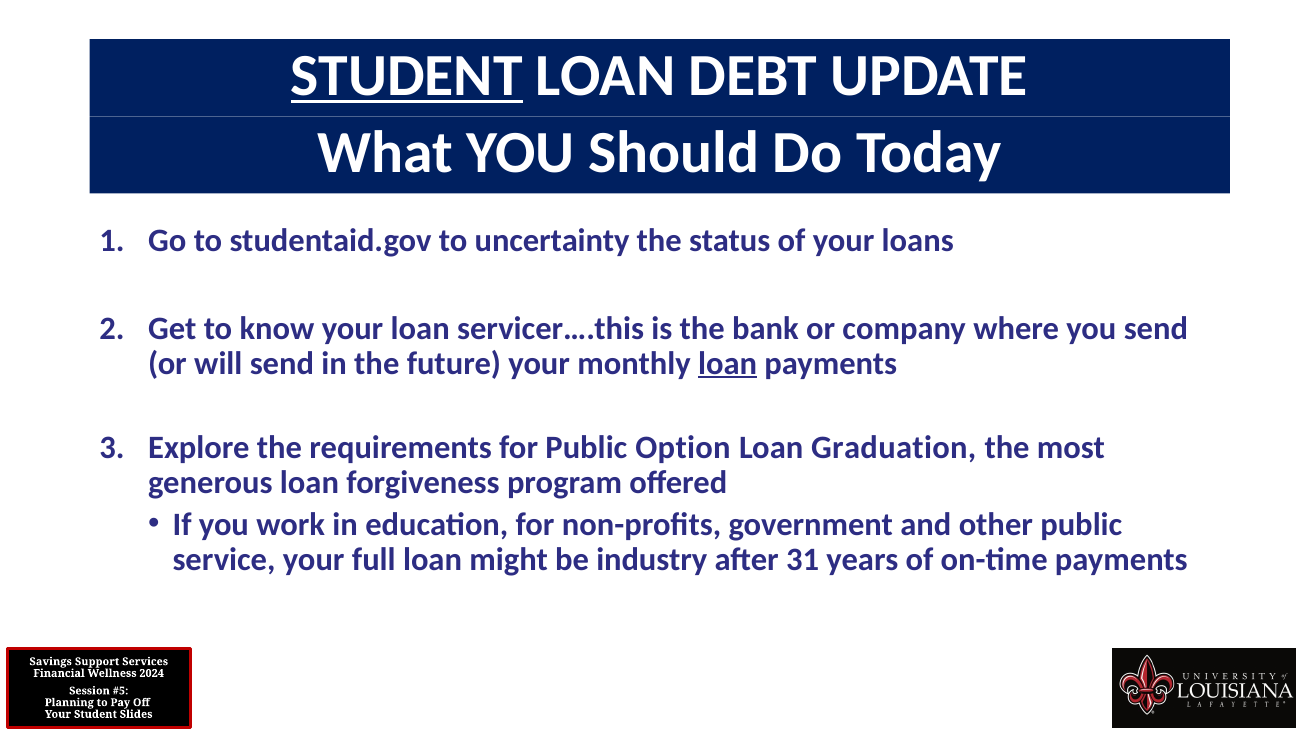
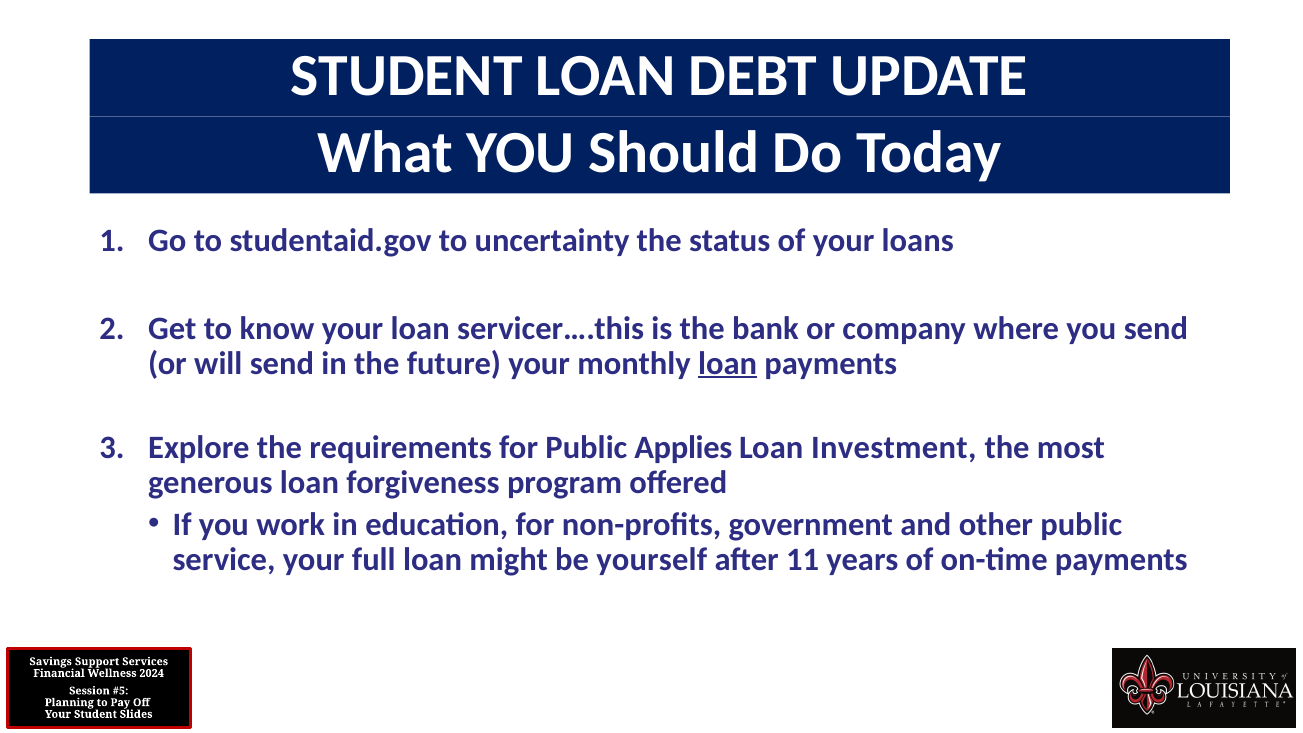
STUDENT underline: present -> none (407, 76)
Option: Option -> Applies (683, 447)
Graduation: Graduation -> Investment (894, 447)
industry: industry -> yourself (652, 560)
31: 31 -> 11 (803, 560)
